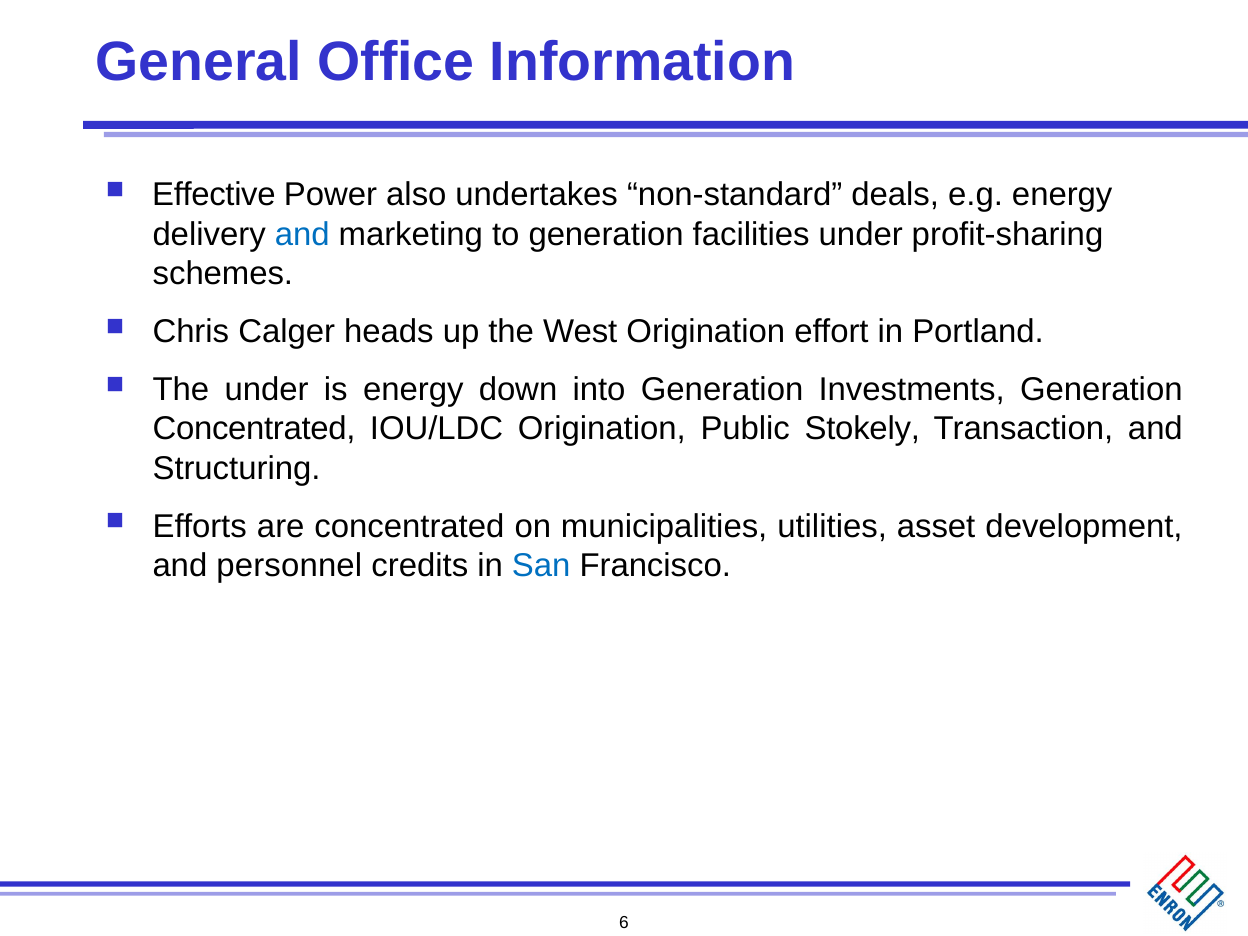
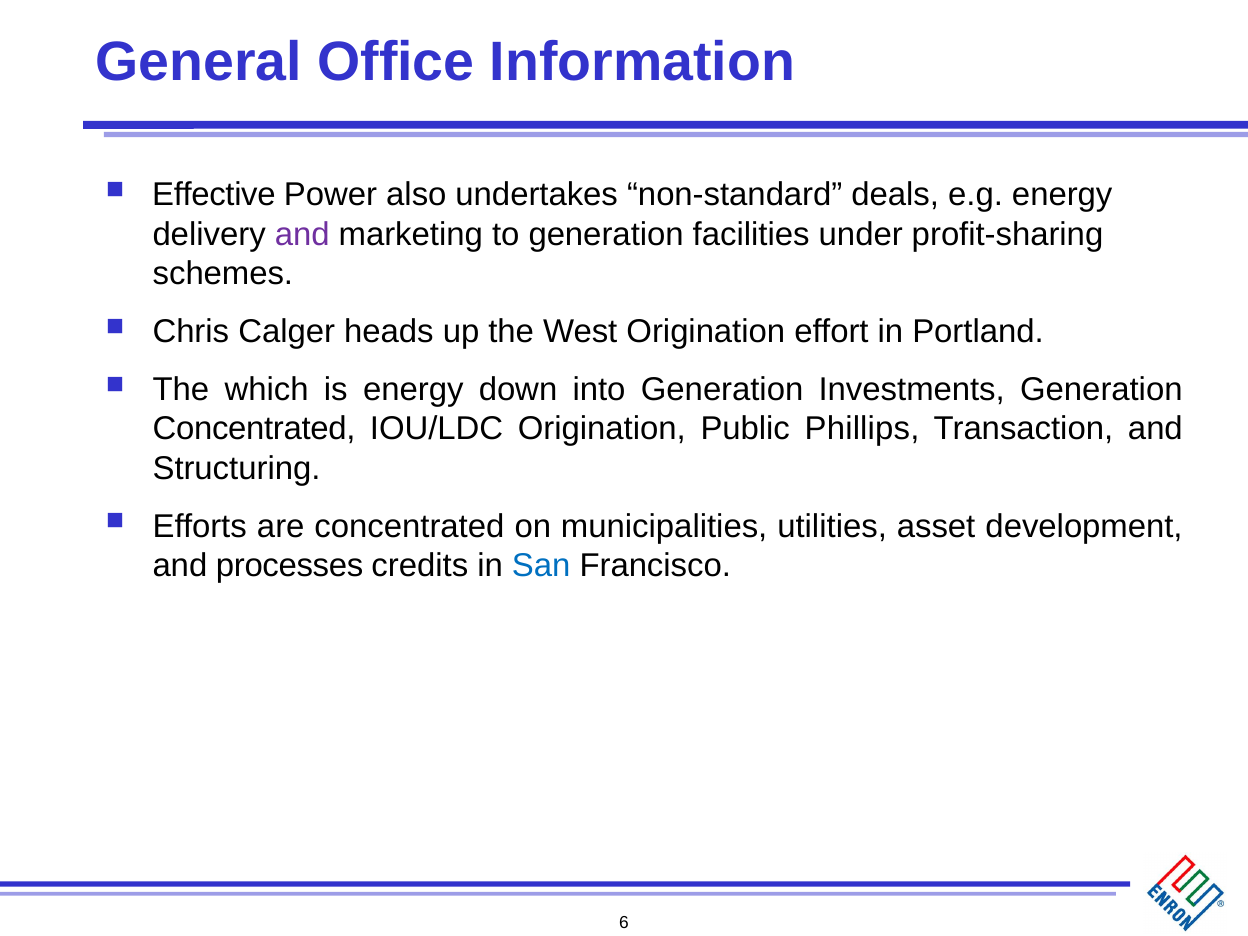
and colour: blue -> purple (302, 234)
The under: under -> which (267, 389)
Stokely: Stokely -> Phillips (862, 429)
personnel: personnel -> processes (290, 566)
